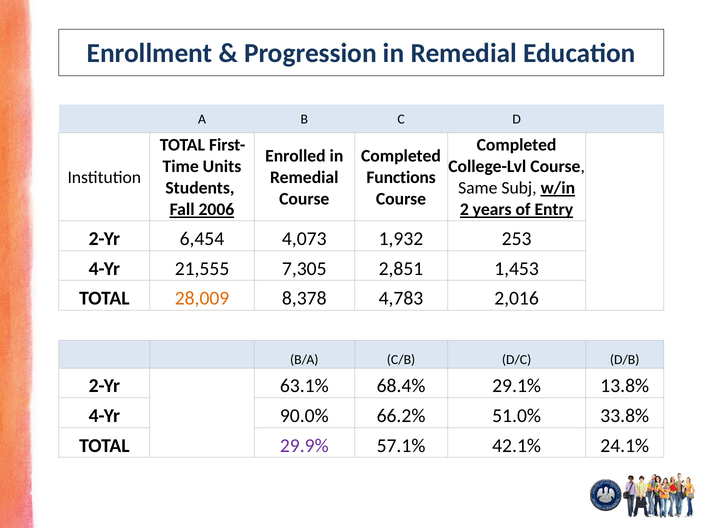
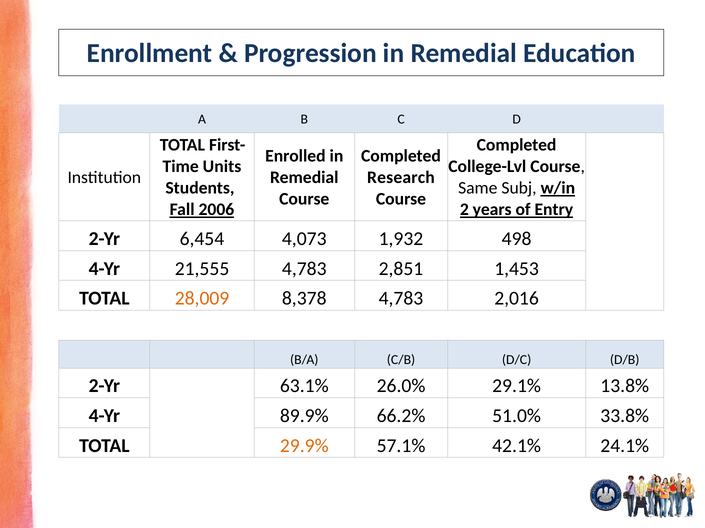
Functions: Functions -> Research (401, 178)
253: 253 -> 498 (517, 239)
21,555 7,305: 7,305 -> 4,783 (304, 269)
68.4%: 68.4% -> 26.0% (401, 387)
90.0%: 90.0% -> 89.9% (304, 416)
29.9% colour: purple -> orange (304, 446)
